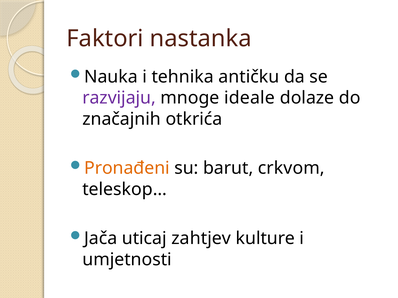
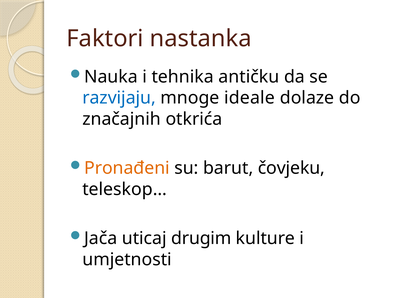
razvijaju colour: purple -> blue (119, 98)
crkvom: crkvom -> čovjeku (291, 168)
zahtjev: zahtjev -> drugim (201, 239)
